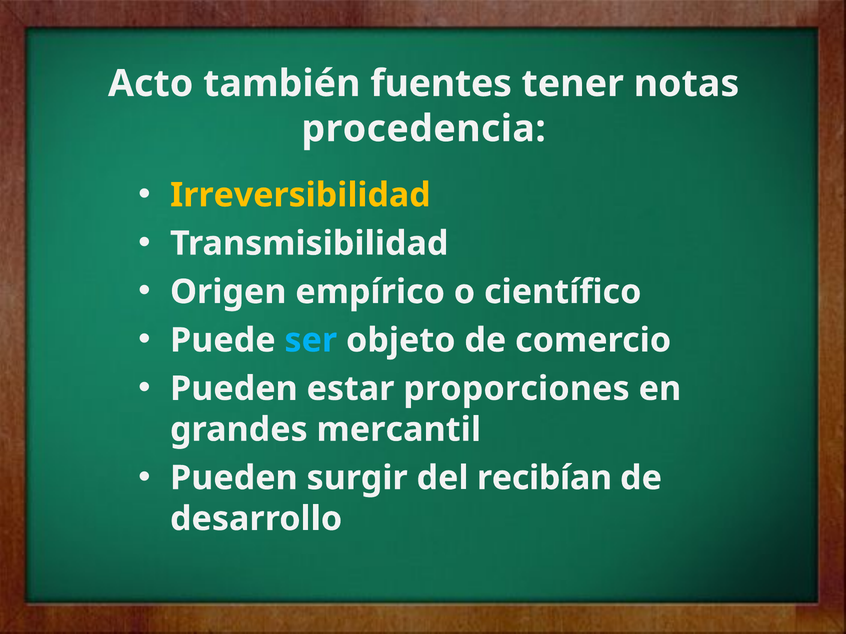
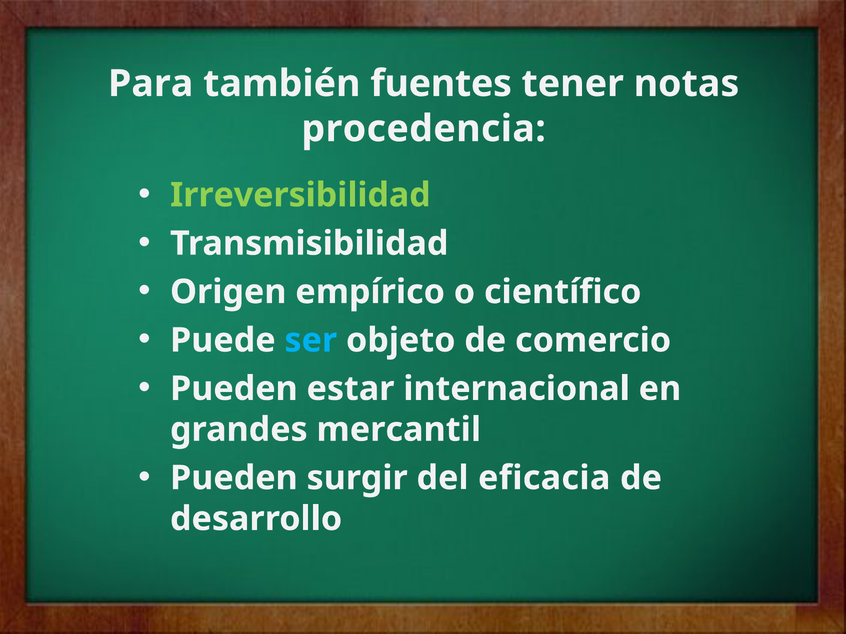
Acto: Acto -> Para (151, 84)
Irreversibilidad colour: yellow -> light green (300, 195)
proporciones: proporciones -> internacional (517, 389)
recibían: recibían -> eficacia (544, 478)
